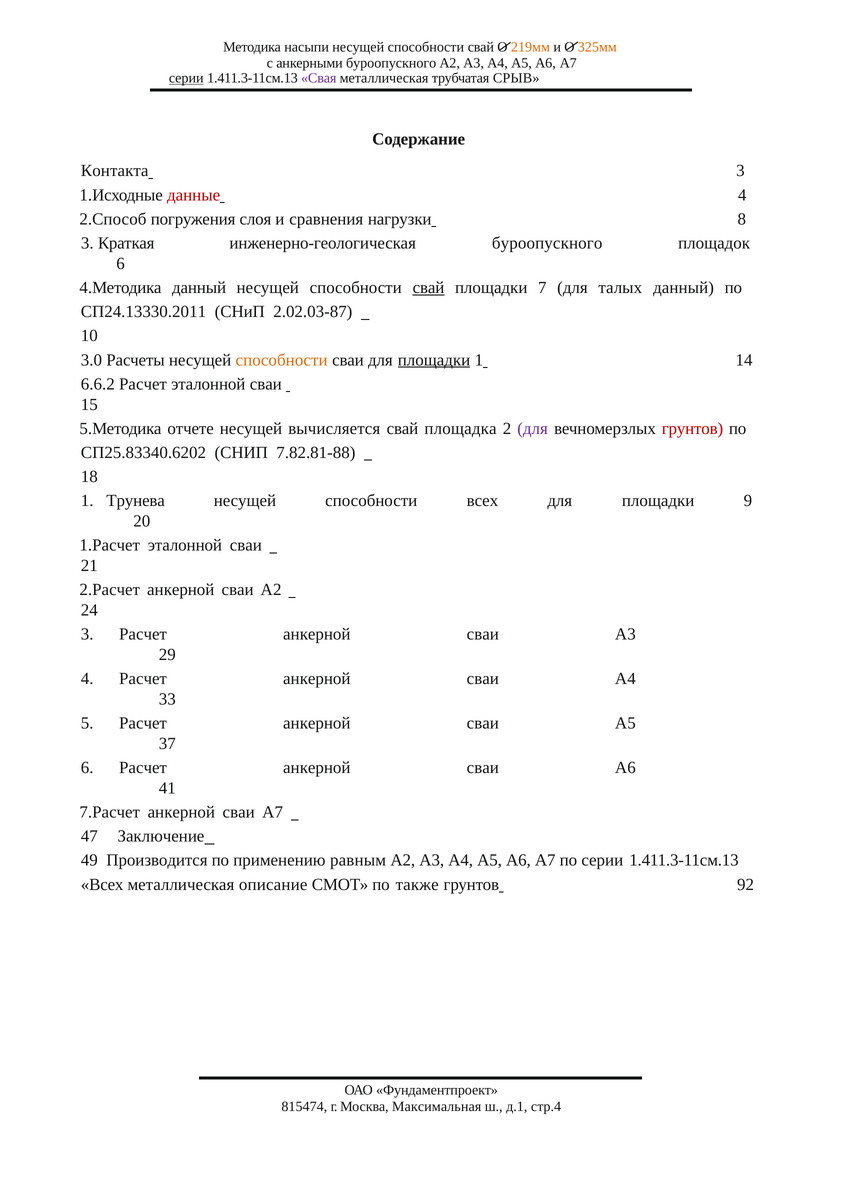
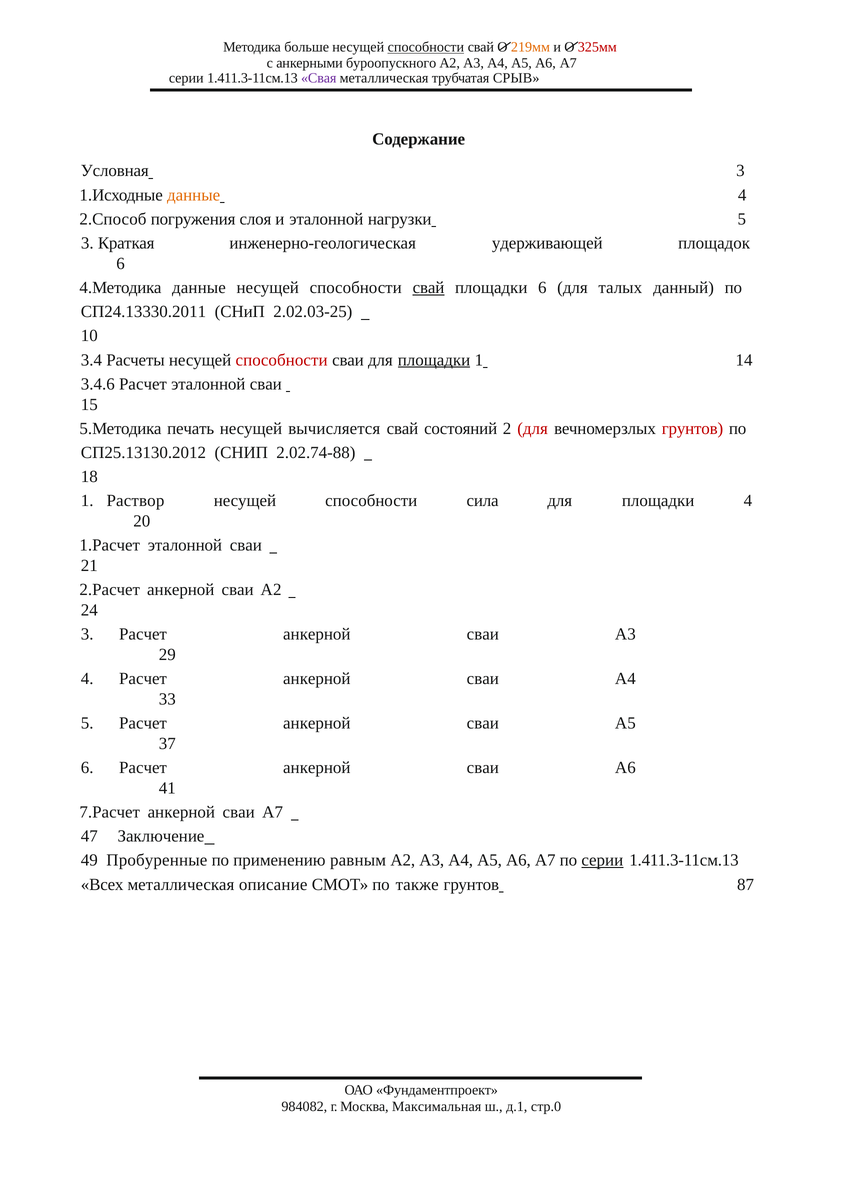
насыпи: насыпи -> больше (307, 47)
способности underline: none -> present (426, 47)
325мм colour: orange -> red (597, 47)
серии underline: present -> none (186, 78)
Контакта: Контакта -> Условная (115, 171)
данные colour: red -> orange (194, 195)
и сравнения: сравнения -> эталонной (326, 219)
нагрузки 8: 8 -> 5 (742, 219)
инженерно-геологическая буроопускного: буроопускного -> удерживающей (547, 243)
данный: данный -> данные (199, 288)
площадки 7: 7 -> 6 (542, 288)
2.02.03-87: 2.02.03-87 -> 2.02.03-25 (313, 312)
3.0: 3.0 -> 3.4 (91, 360)
способности colour: orange -> red (282, 360)
6.6.2: 6.6.2 -> 3.4.6 (98, 384)
отчете: отчете -> печать (191, 428)
площадка: площадка -> состояний (461, 428)
для colour: purple -> red (533, 428)
СП25.83340.6202: СП25.83340.6202 -> СП25.13130.2012 (143, 452)
7.82.81-88: 7.82.81-88 -> 2.02.74-88 (316, 452)
Трунева: Трунева -> Раствор (135, 500)
способности всех: всех -> сила (483, 500)
площадки 9: 9 -> 4 (748, 500)
Производится: Производится -> Пробуренные (157, 860)
серии underline: none -> present (602, 860)
92: 92 -> 87 (746, 884)
815474: 815474 -> 984082 (304, 1106)
стр.4: стр.4 -> стр.0 (546, 1106)
